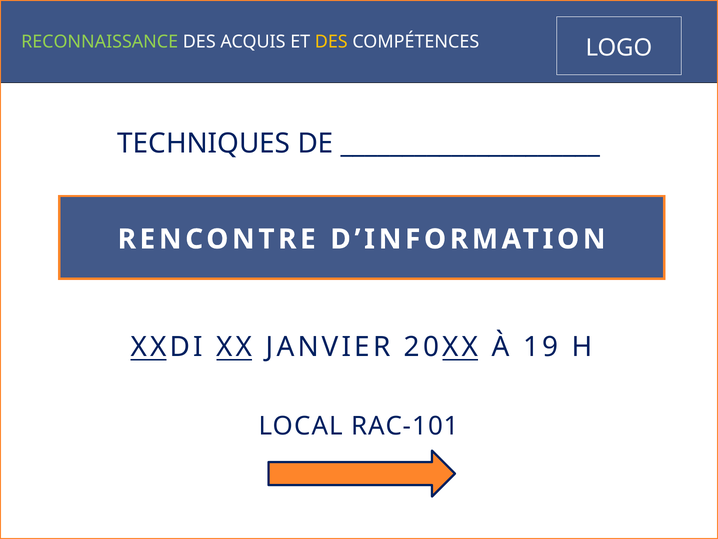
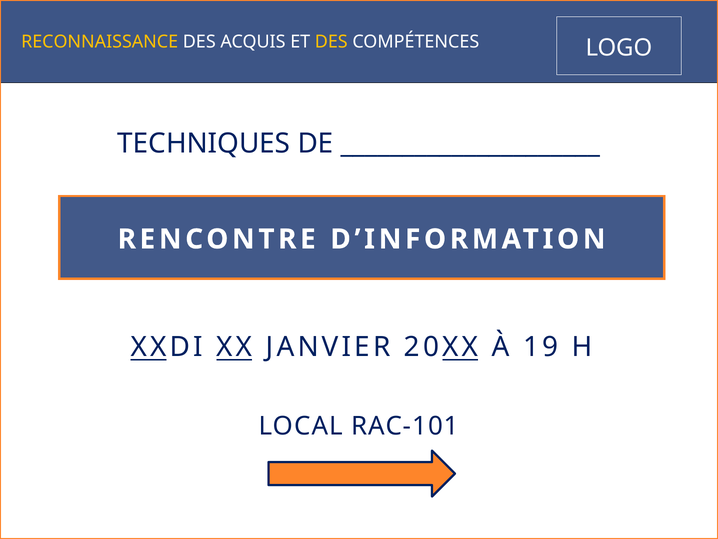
RECONNAISSANCE colour: light green -> yellow (100, 42)
